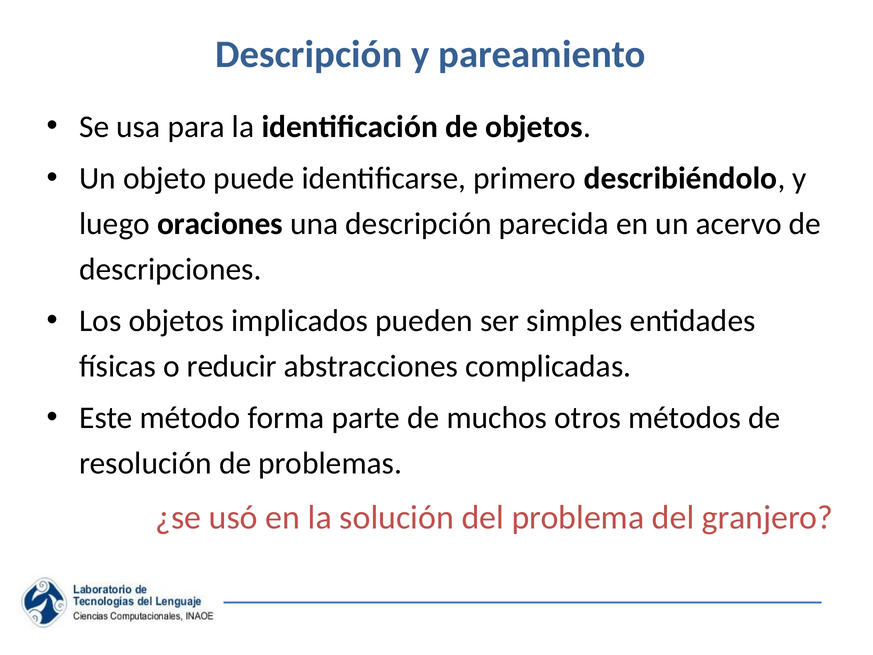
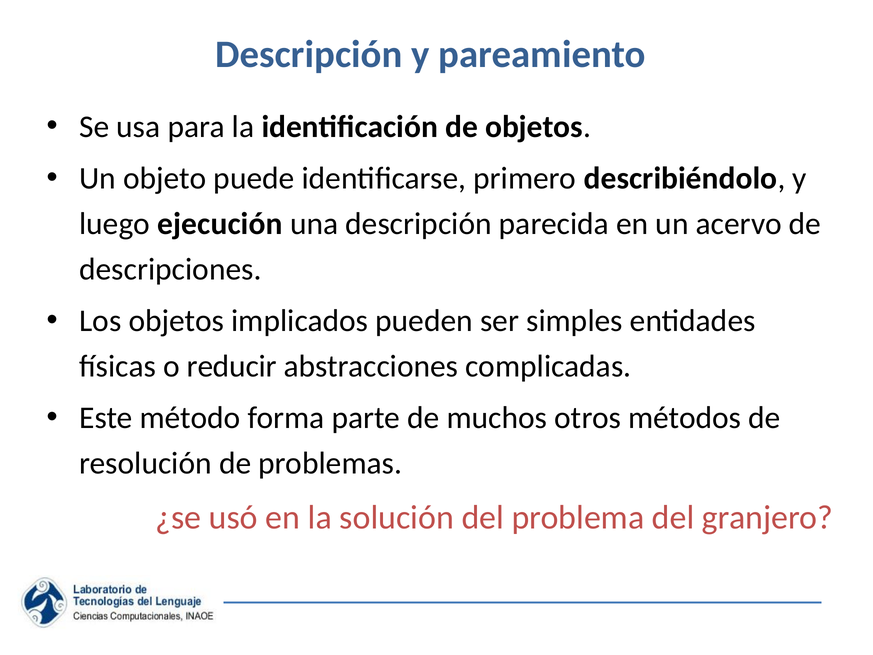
oraciones: oraciones -> ejecución (220, 224)
